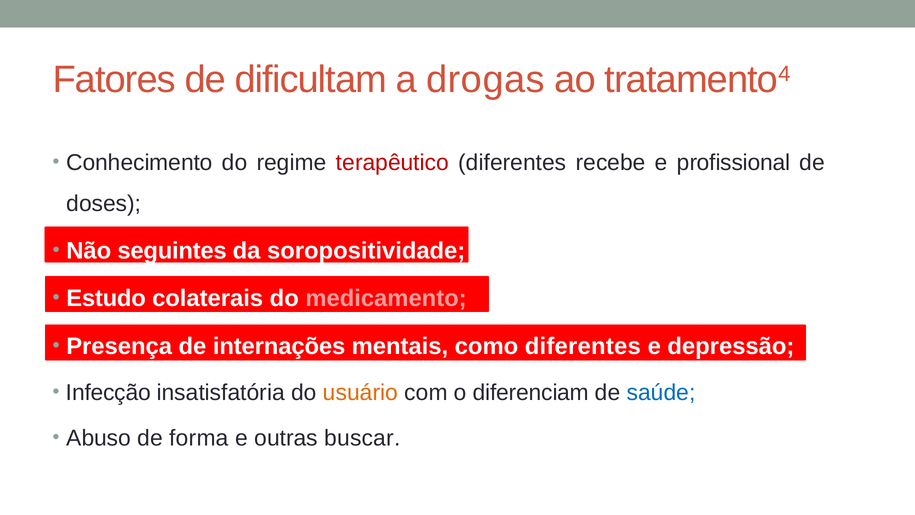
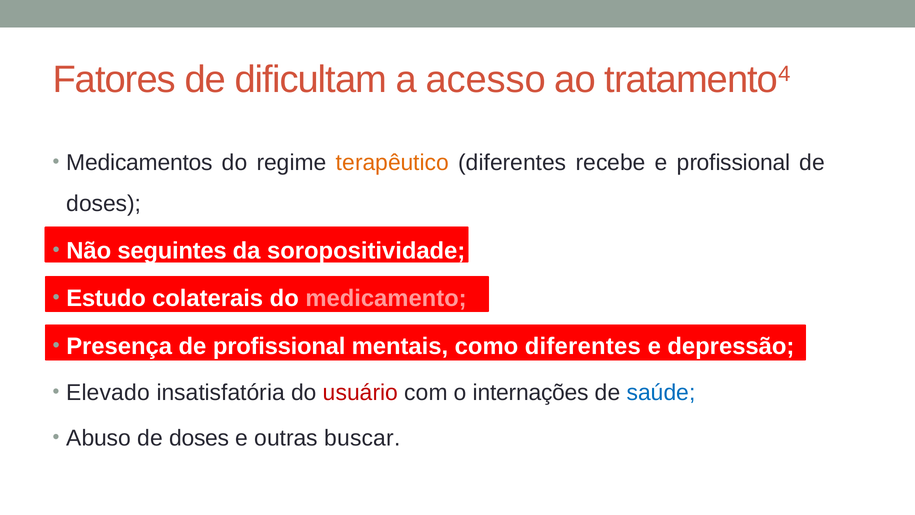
drogas: drogas -> acesso (486, 80)
Conhecimento: Conhecimento -> Medicamentos (140, 163)
terapêutico colour: red -> orange (393, 163)
de internações: internações -> profissional (279, 346)
Infecção: Infecção -> Elevado (108, 392)
usuário colour: orange -> red (361, 392)
diferenciam: diferenciam -> internações (531, 392)
Abuso de forma: forma -> doses (199, 438)
